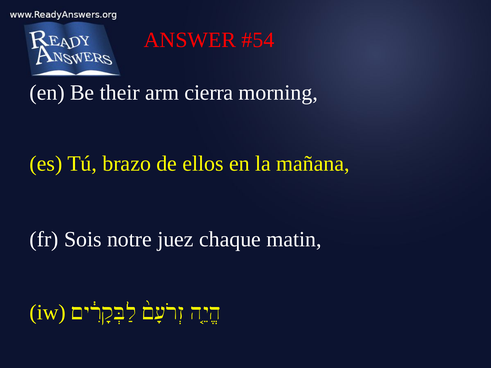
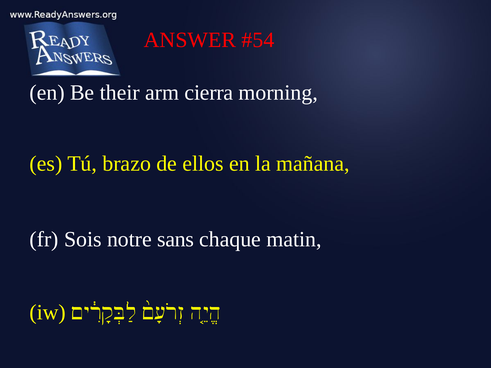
juez: juez -> sans (176, 240)
